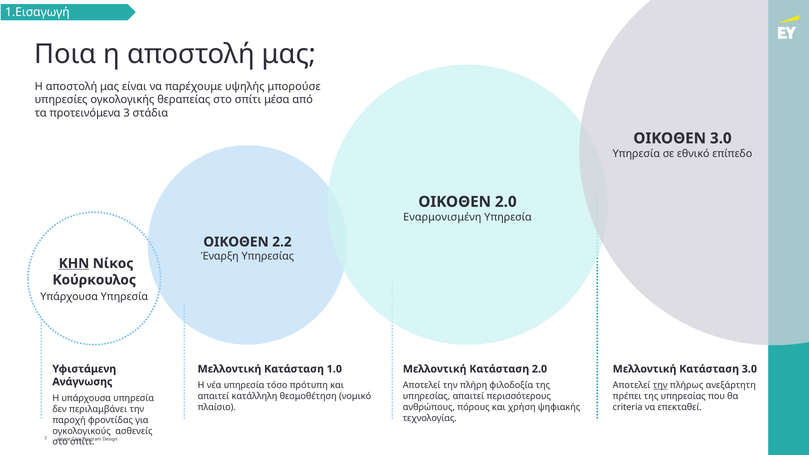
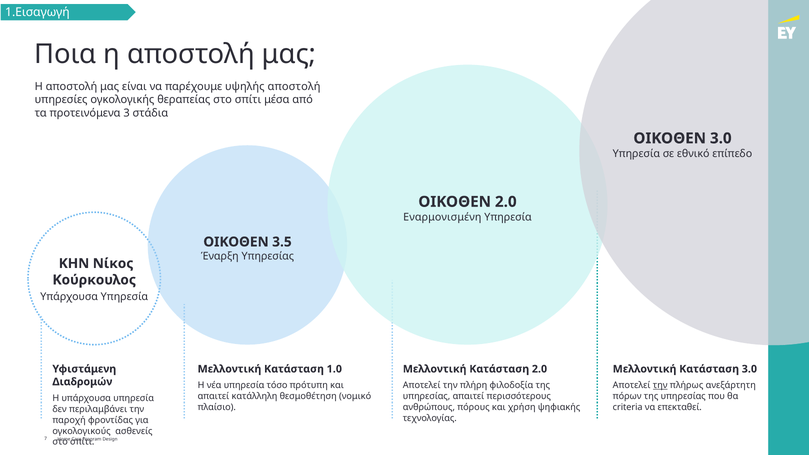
υψηλής μπορούσε: μπορούσε -> αποστολή (294, 87)
2.2: 2.2 -> 3.5 (282, 242)
ΚΗΝ underline: present -> none (74, 263)
Ανάγνωσης: Ανάγνωσης -> Διαδρομών (82, 382)
πρέπει: πρέπει -> πόρων (627, 396)
